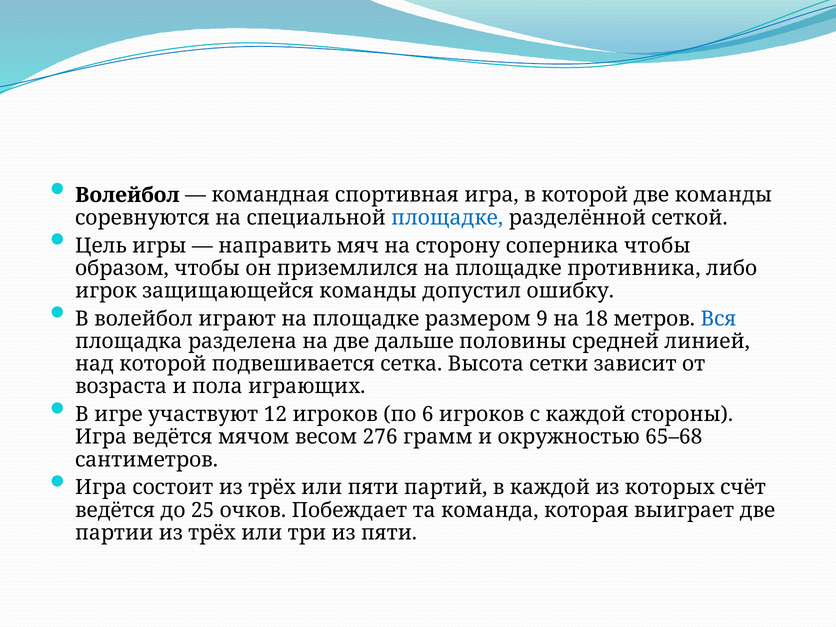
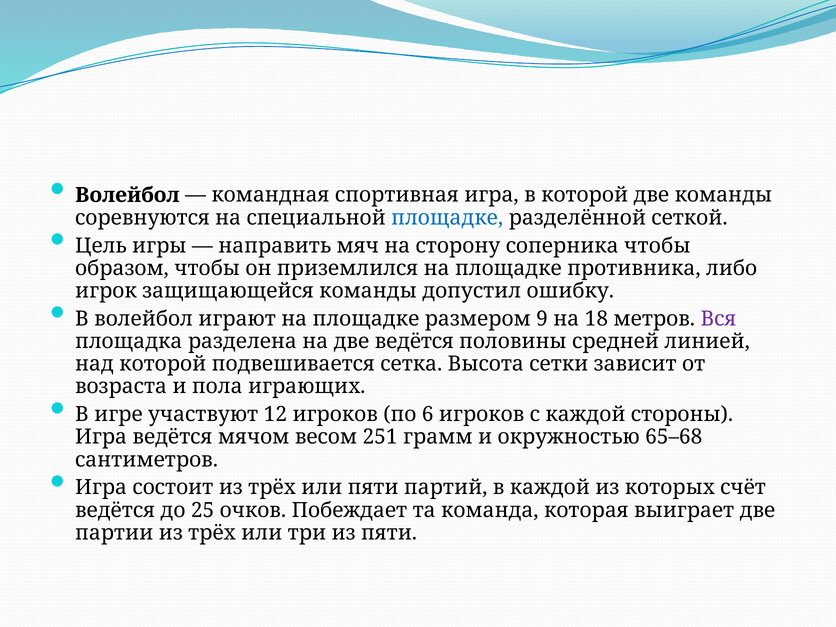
Вся colour: blue -> purple (718, 319)
две дальше: дальше -> ведётся (414, 341)
276: 276 -> 251 (380, 437)
